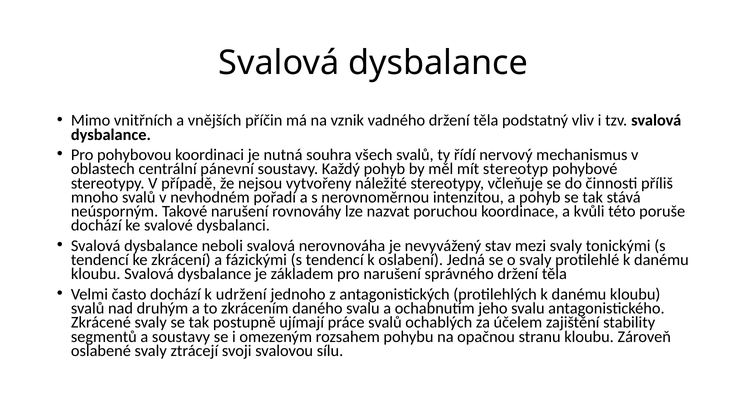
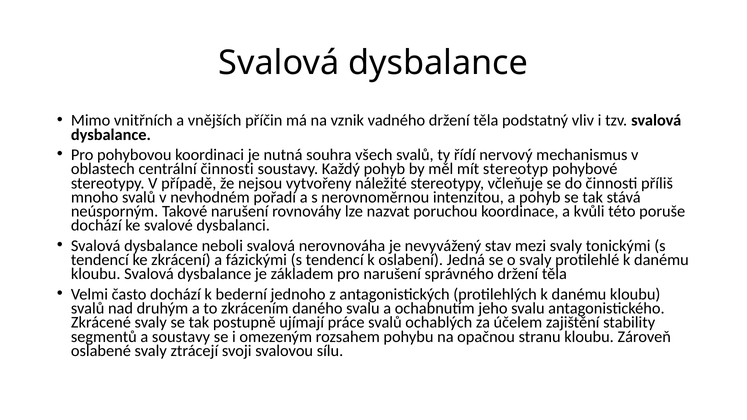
centrální pánevní: pánevní -> činnosti (227, 169)
udržení: udržení -> bederní (241, 294)
